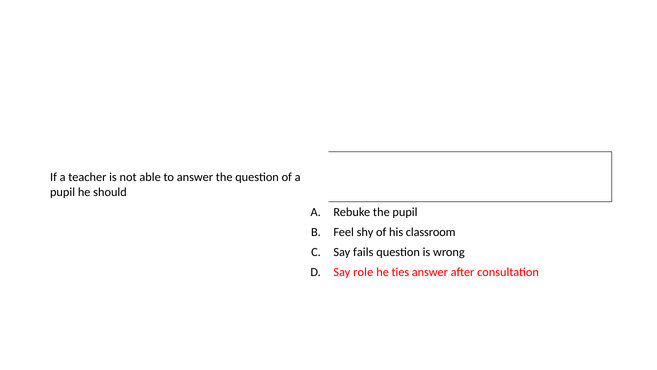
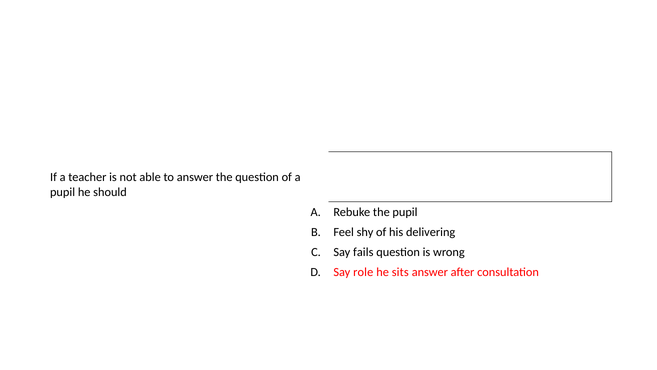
classroom: classroom -> delivering (431, 232)
ties: ties -> sits (400, 272)
